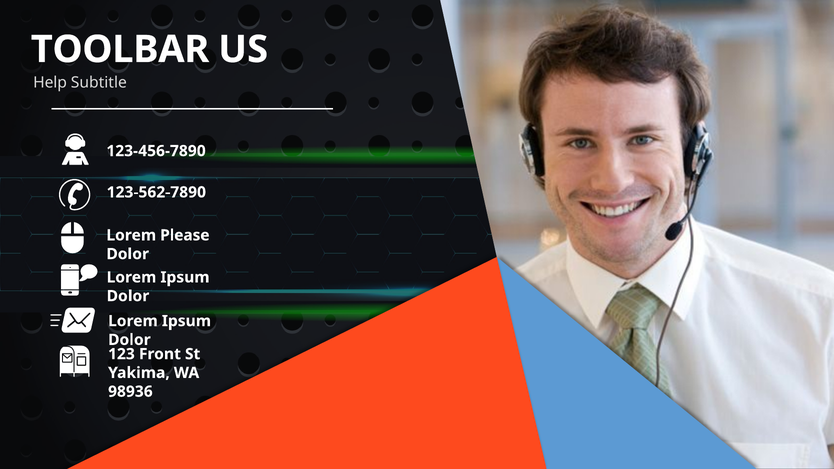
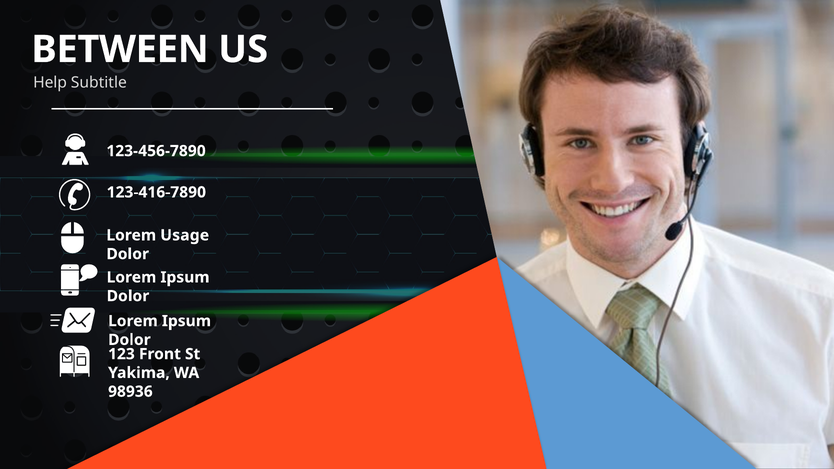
TOOLBAR: TOOLBAR -> BETWEEN (120, 49)
123-562-7890: 123-562-7890 -> 123-416-7890 (156, 192)
Please: Please -> Usage (185, 235)
